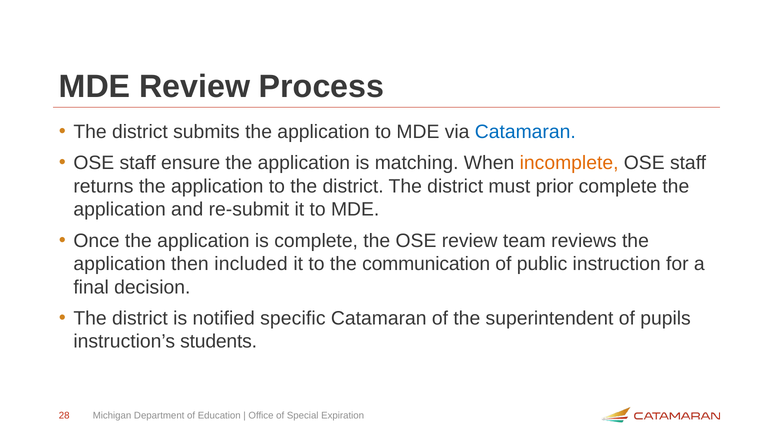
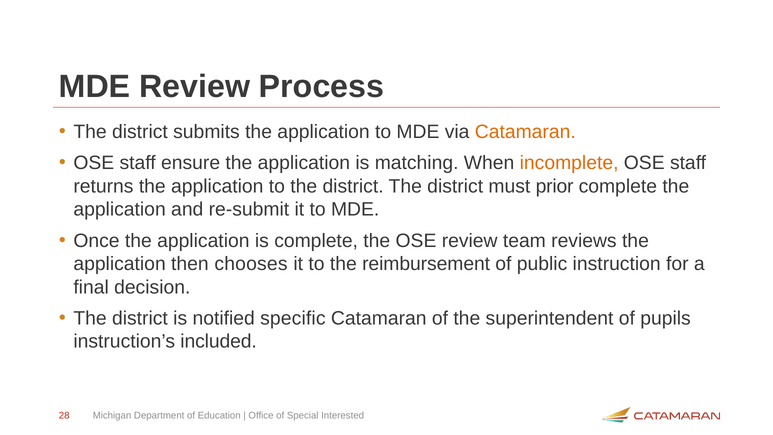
Catamaran colour: blue -> orange (525, 132)
included: included -> chooses (251, 264)
communication: communication -> reimbursement (426, 264)
students: students -> included (219, 341)
Expiration: Expiration -> Interested (343, 415)
